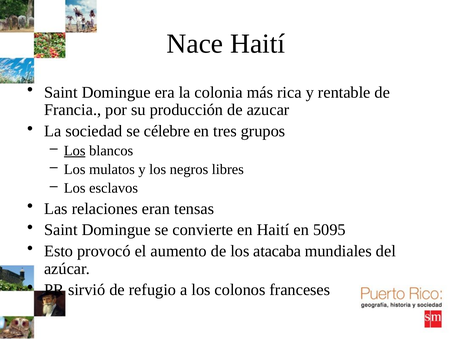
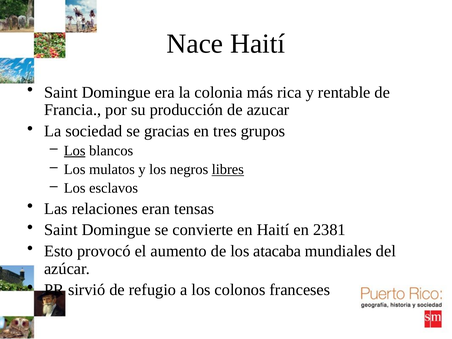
célebre: célebre -> gracias (167, 131)
libres underline: none -> present (228, 169)
5095: 5095 -> 2381 (329, 230)
